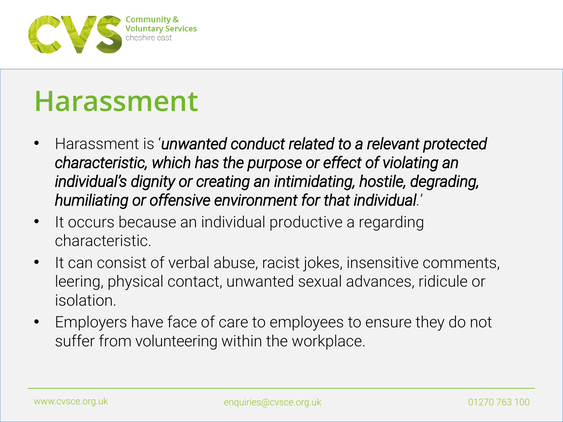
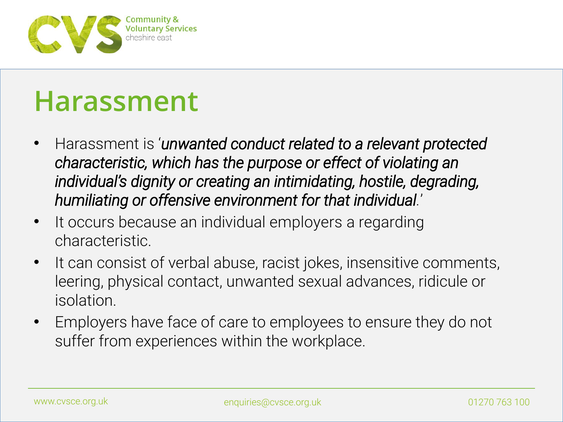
individual productive: productive -> employers (306, 222)
volunteering: volunteering -> experiences (176, 341)
